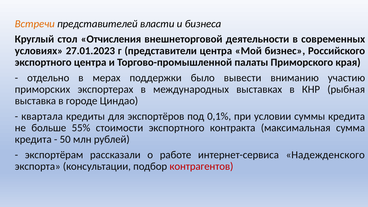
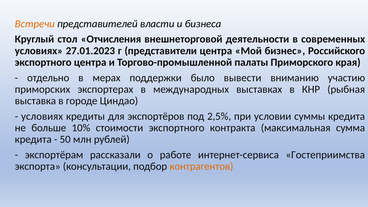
квартала: квартала -> условиях (42, 116)
0,1%: 0,1% -> 2,5% (219, 116)
55%: 55% -> 10% (81, 128)
Надежденского: Надежденского -> Гостеприимства (325, 155)
контрагентов colour: red -> orange (201, 166)
